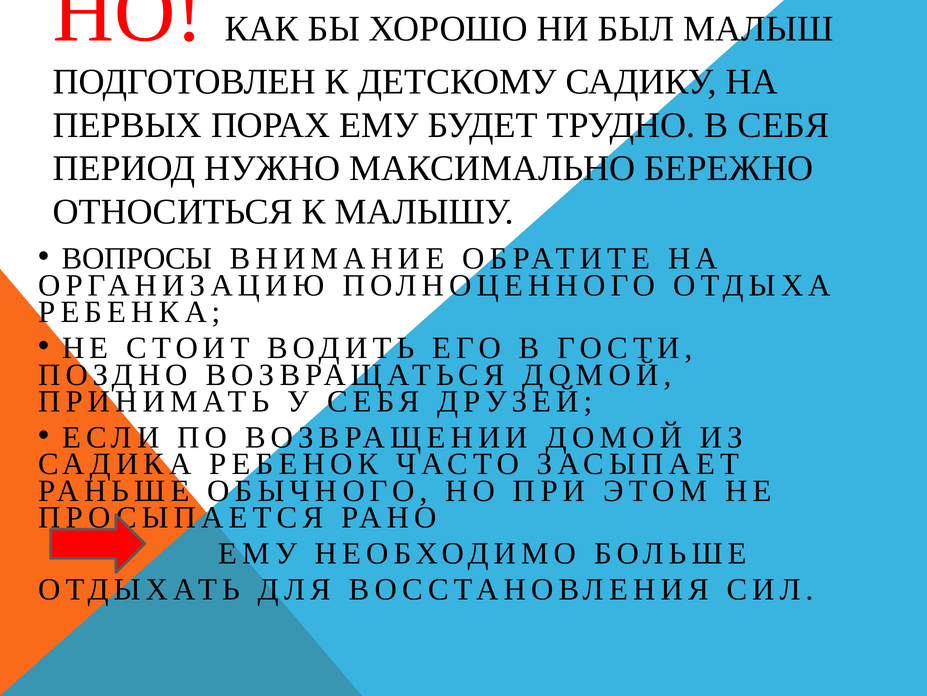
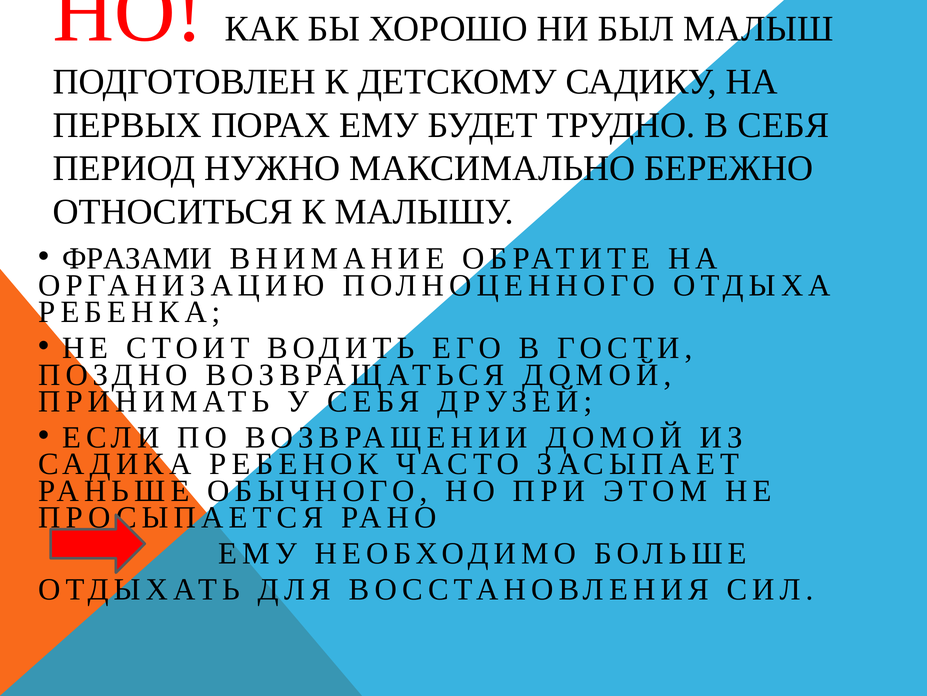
ВОПРОСЫ: ВОПРОСЫ -> ФРАЗАМИ (137, 258)
